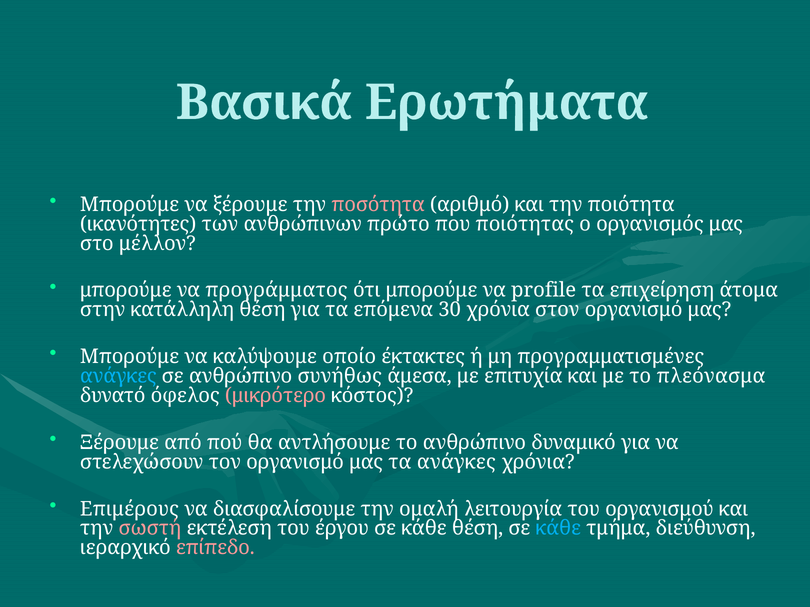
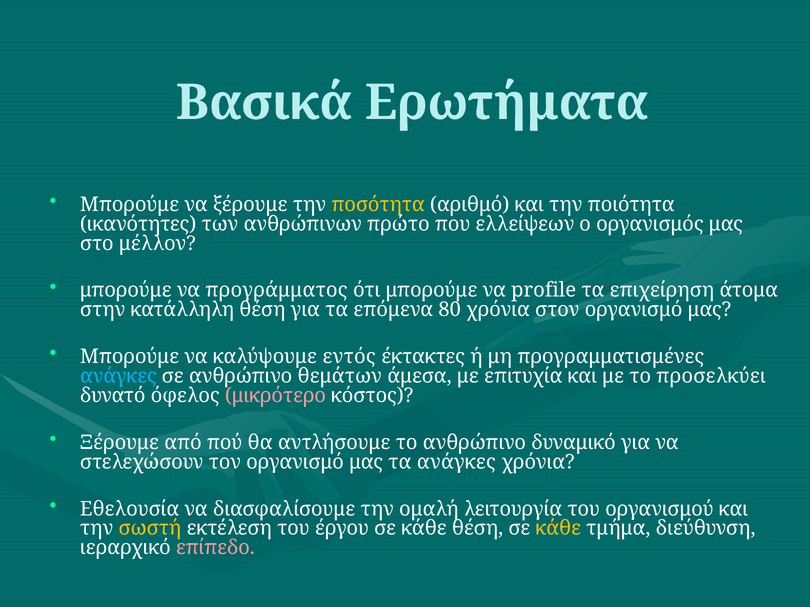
ποσότητα colour: pink -> yellow (378, 205)
ποιότητας: ποιότητας -> ελλείψεων (525, 224)
30: 30 -> 80 (450, 310)
οποίο: οποίο -> εντός (349, 357)
συνήθως: συνήθως -> θεμάτων (340, 376)
πλεόνασμα: πλεόνασμα -> προσελκύει (711, 376)
Επιμέρους: Επιμέρους -> Εθελουσία (130, 509)
σωστή colour: pink -> yellow (150, 529)
κάθε colour: light blue -> yellow (558, 529)
